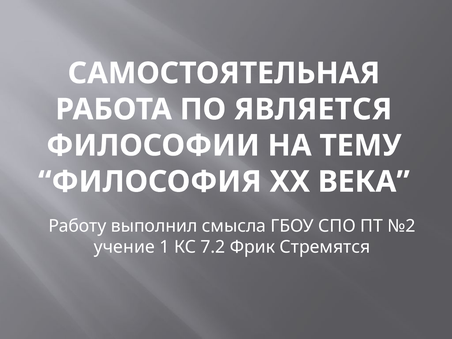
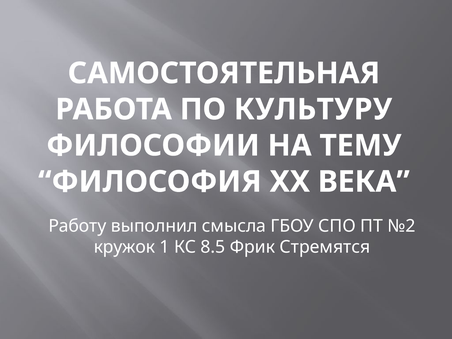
ЯВЛЯЕТСЯ: ЯВЛЯЕТСЯ -> КУЛЬТУРУ (313, 109)
учение: учение -> кружок (124, 247)
7.2: 7.2 -> 8.5 (213, 247)
